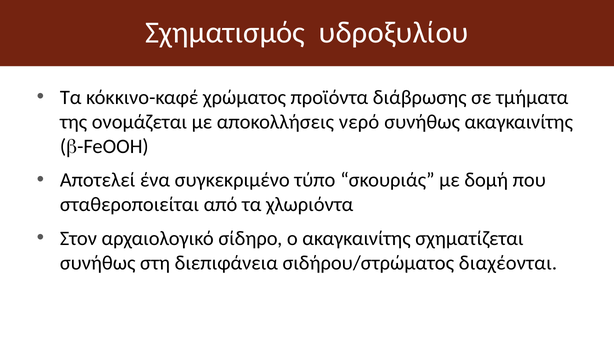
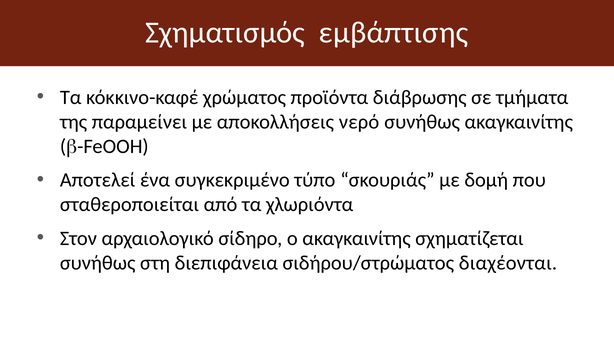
υδροξυλίου: υδροξυλίου -> εμβάπτισης (394, 33)
ονομάζεται: ονομάζεται -> παραμείνει (139, 122)
